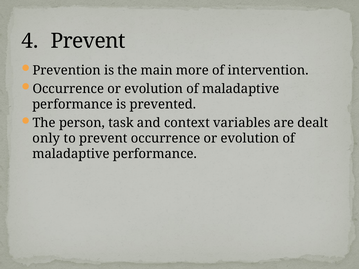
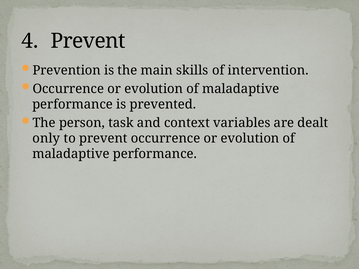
more: more -> skills (192, 70)
